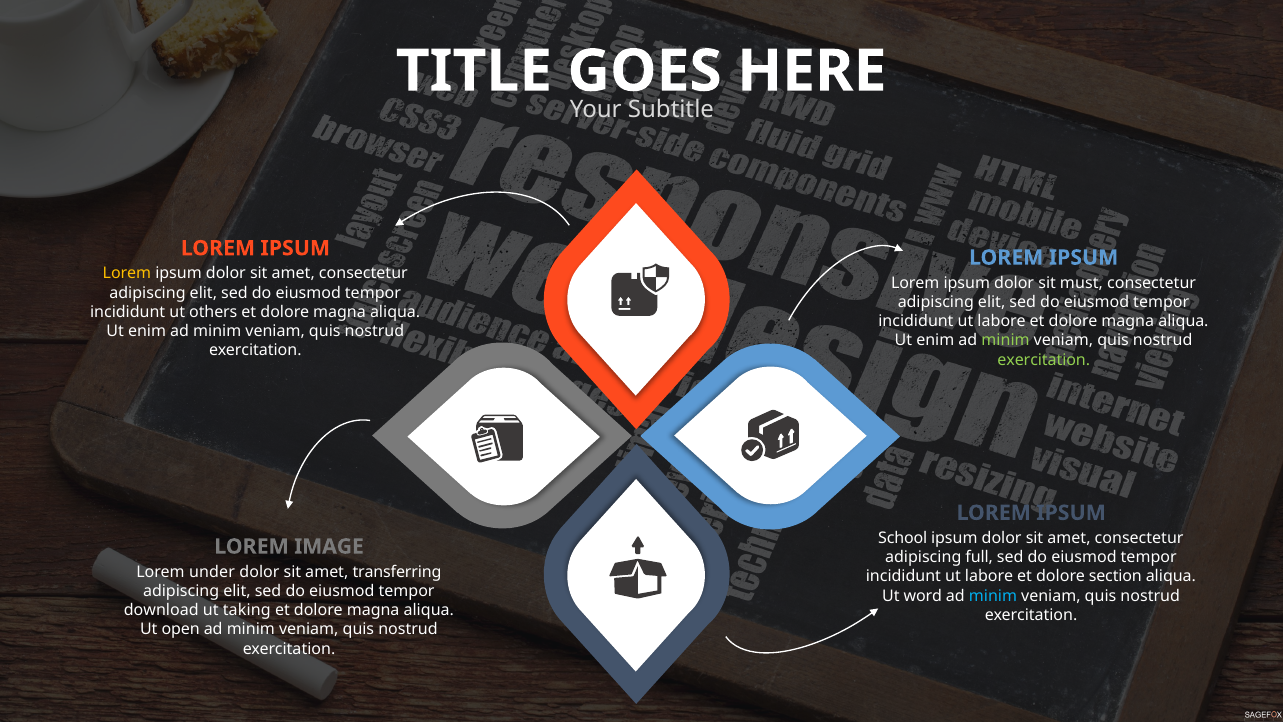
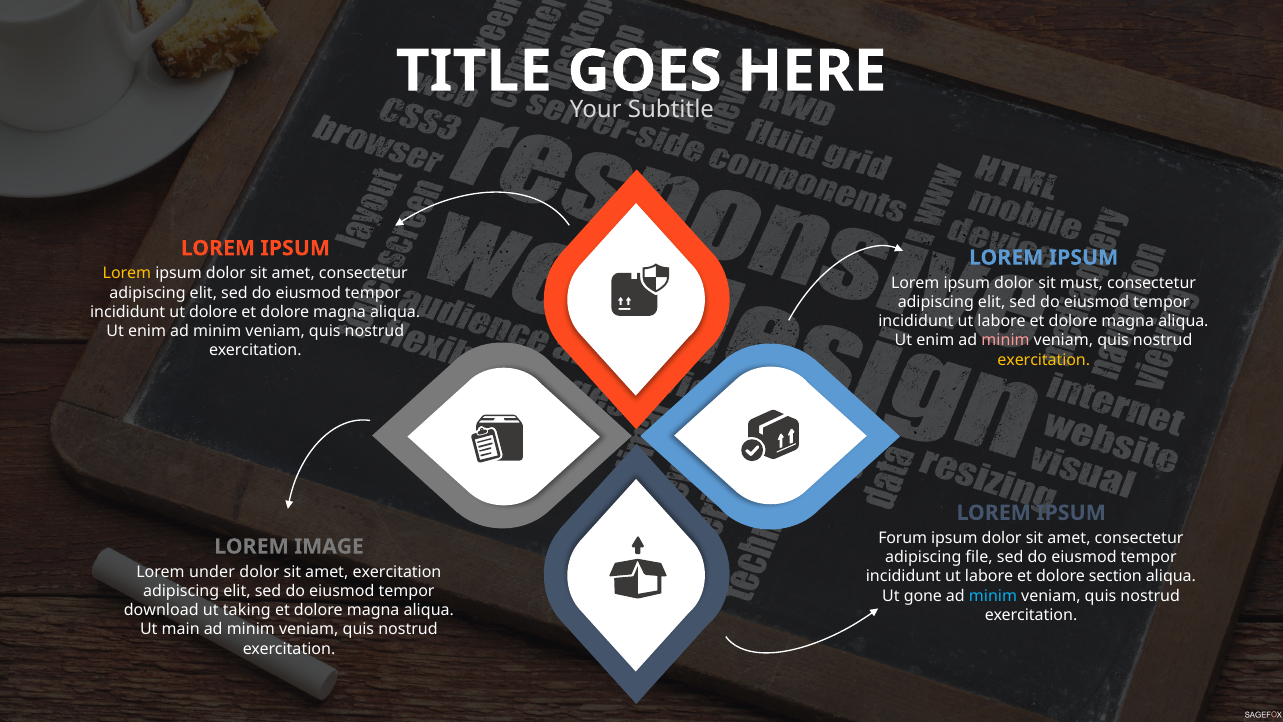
ut others: others -> dolore (213, 312)
minim colour: light green -> pink (1006, 341)
exercitation colour: light green -> yellow (1044, 360)
School: School -> Forum (903, 538)
full: full -> file (979, 557)
amet transferring: transferring -> exercitation (397, 572)
word: word -> gone (923, 596)
open: open -> main (181, 629)
